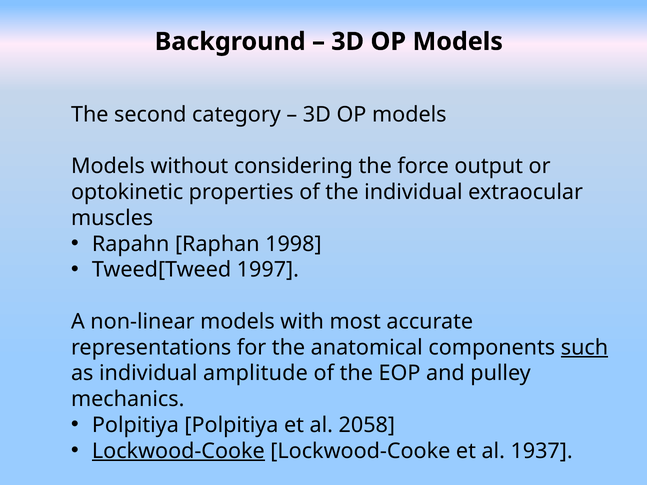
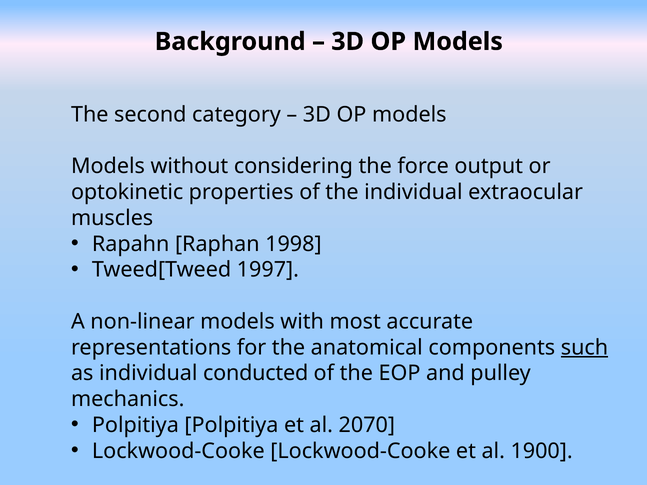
amplitude: amplitude -> conducted (256, 373)
2058: 2058 -> 2070 (367, 425)
Lockwood-Cooke underline: present -> none (178, 451)
1937: 1937 -> 1900 (542, 451)
